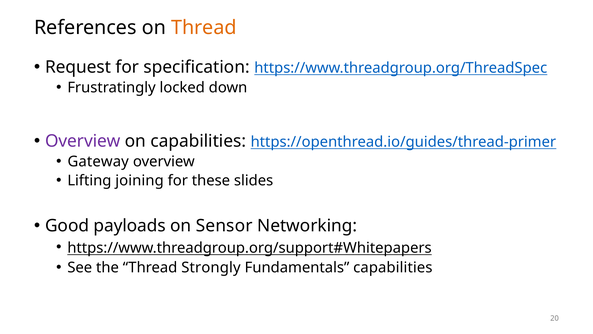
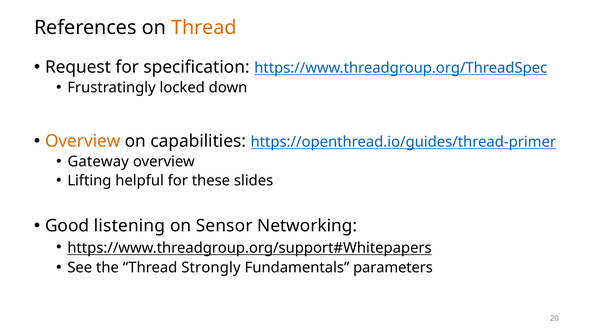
Overview colour: purple -> orange (83, 141)
joining: joining -> helpful (140, 180)
payloads: payloads -> listening (130, 225)
Fundamentals capabilities: capabilities -> parameters (393, 267)
